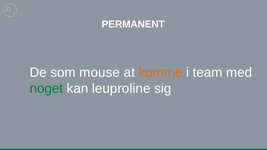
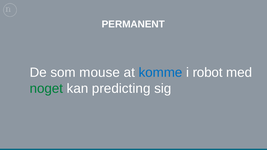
komme colour: orange -> blue (160, 73)
team: team -> robot (208, 73)
leuproline: leuproline -> predicting (121, 89)
